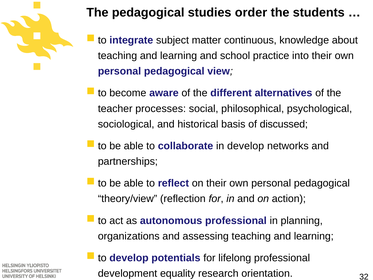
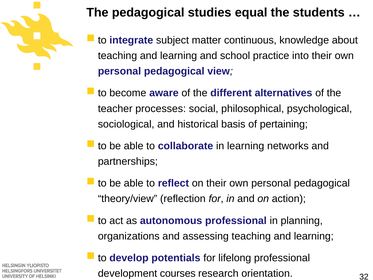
order: order -> equal (251, 12)
discussed: discussed -> pertaining (284, 124)
in develop: develop -> learning (246, 146)
equality: equality -> courses (178, 273)
